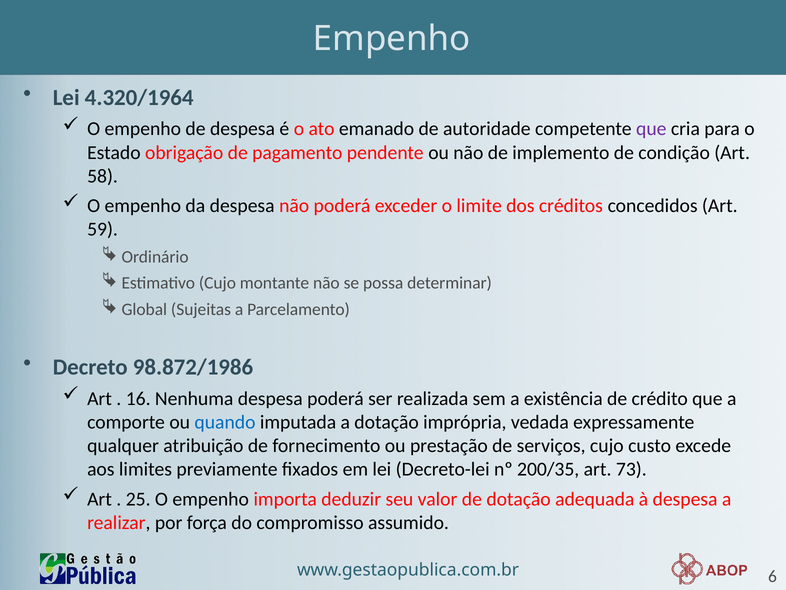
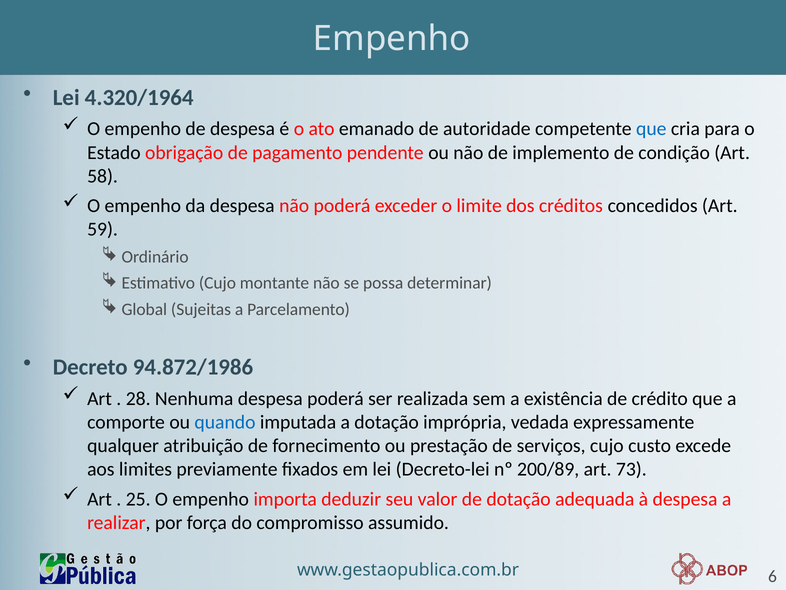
que colour: purple -> blue (651, 129)
98.872/1986: 98.872/1986 -> 94.872/1986 (193, 367)
16: 16 -> 28 (138, 398)
200/35: 200/35 -> 200/89 (548, 469)
